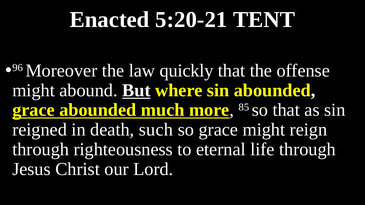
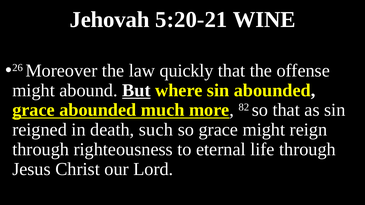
Enacted: Enacted -> Jehovah (110, 20)
TENT: TENT -> WINE (264, 20)
96: 96 -> 26 (18, 68)
85: 85 -> 82 (244, 107)
